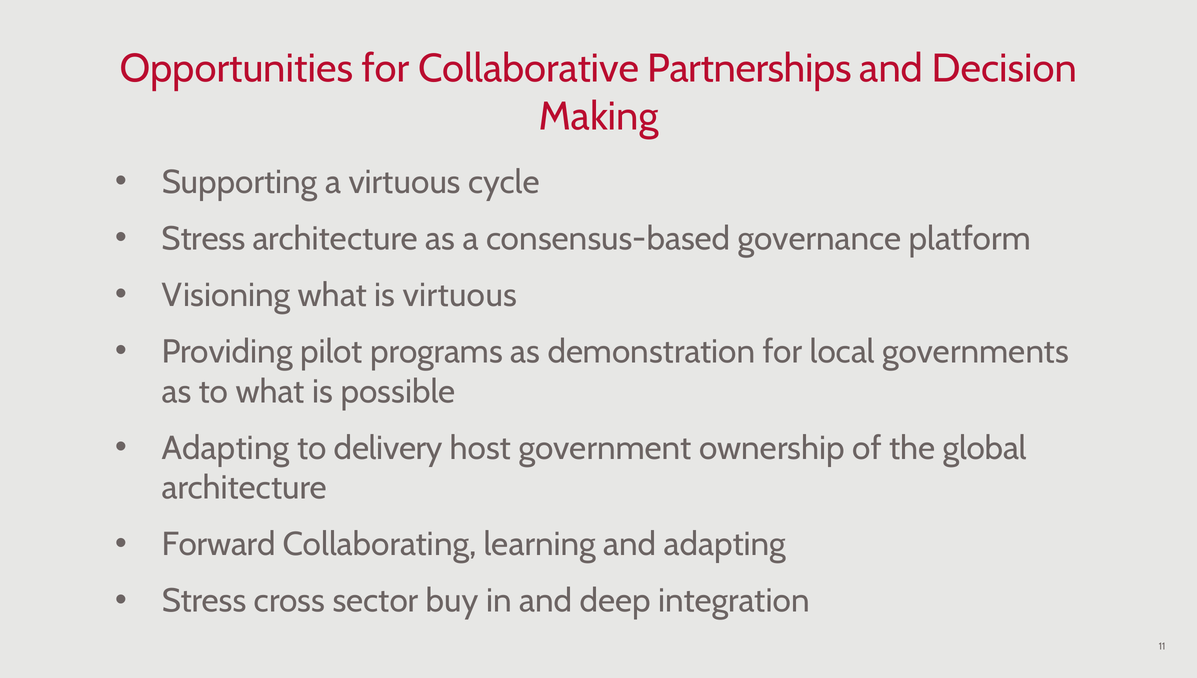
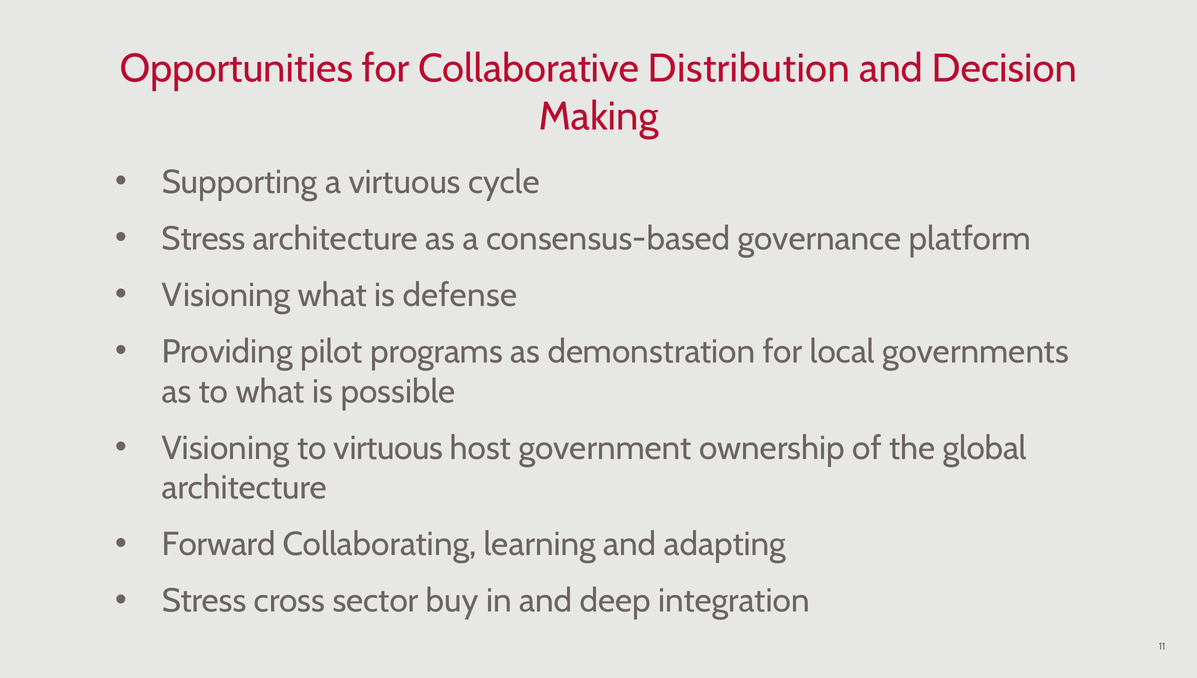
Partnerships: Partnerships -> Distribution (749, 69)
is virtuous: virtuous -> defense (460, 296)
Adapting: Adapting -> Visioning (226, 449)
to delivery: delivery -> virtuous (388, 449)
